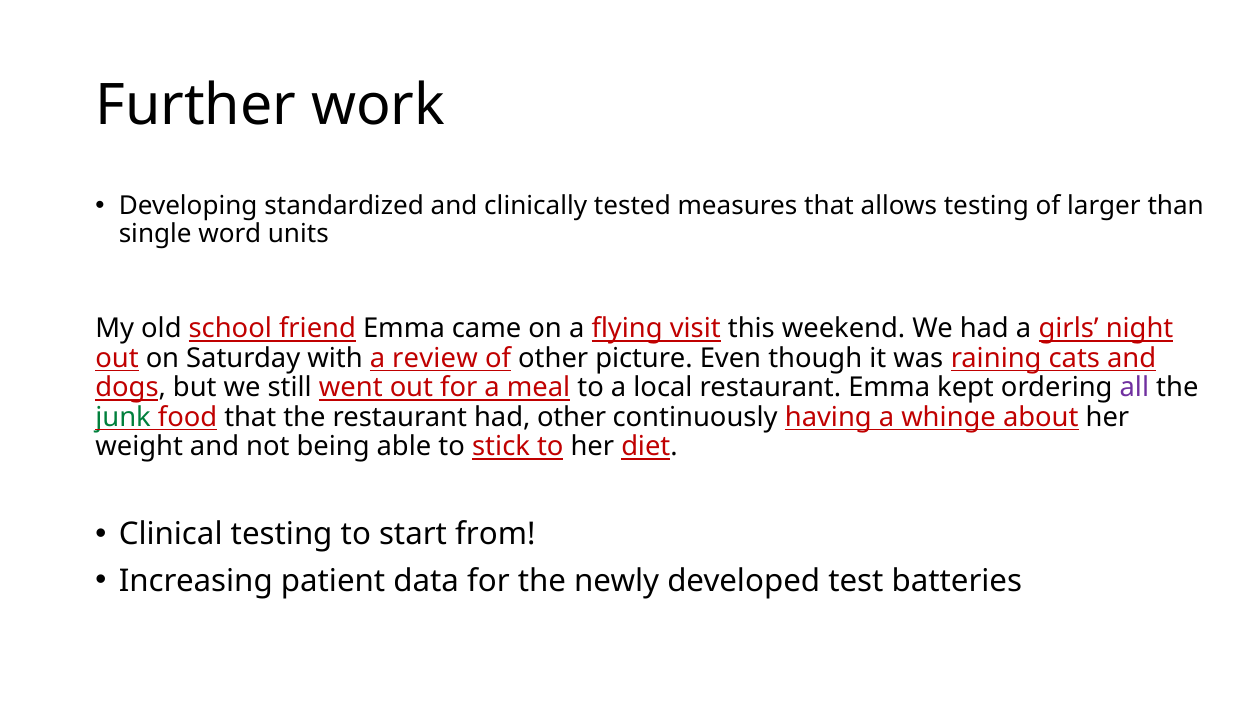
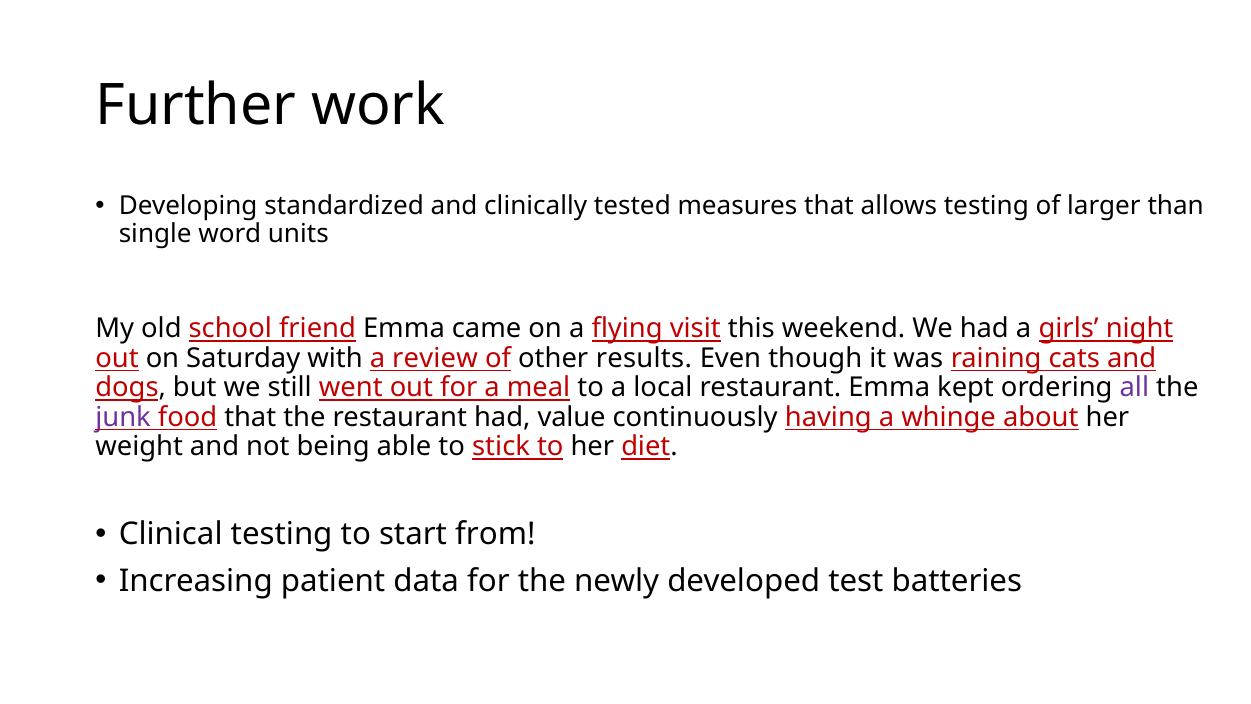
picture: picture -> results (644, 358)
junk colour: green -> purple (123, 417)
had other: other -> value (572, 417)
